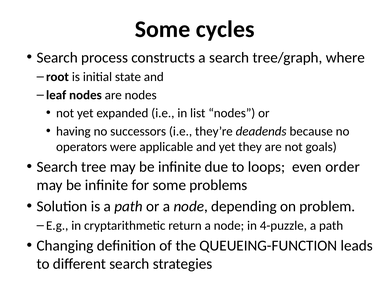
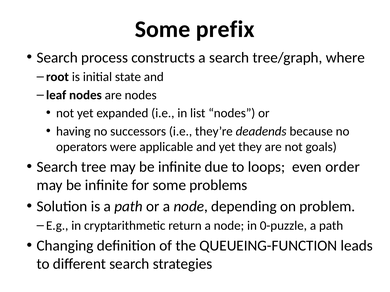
cycles: cycles -> prefix (225, 29)
4-puzzle: 4-puzzle -> 0-puzzle (283, 226)
